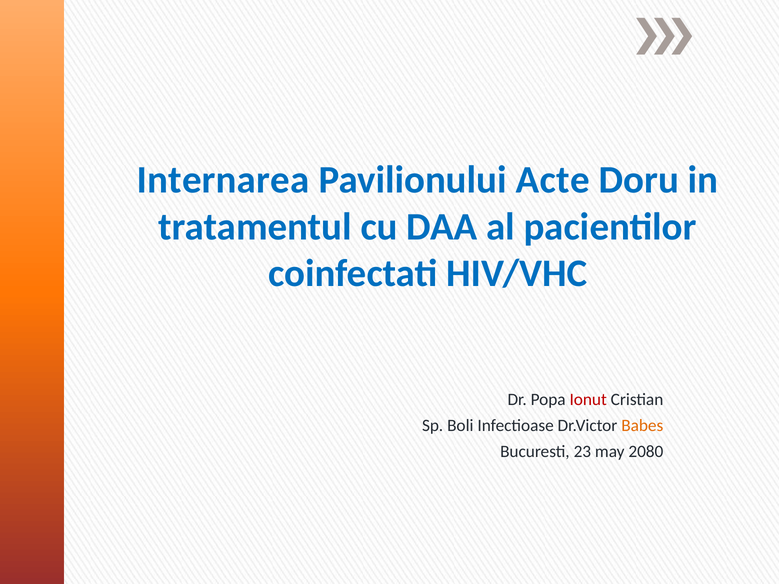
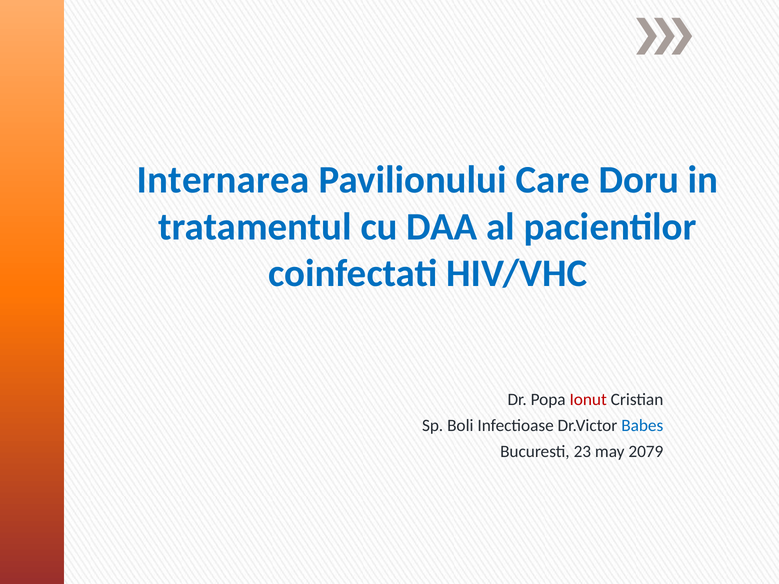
Acte: Acte -> Care (553, 180)
Babes colour: orange -> blue (642, 426)
2080: 2080 -> 2079 (646, 452)
